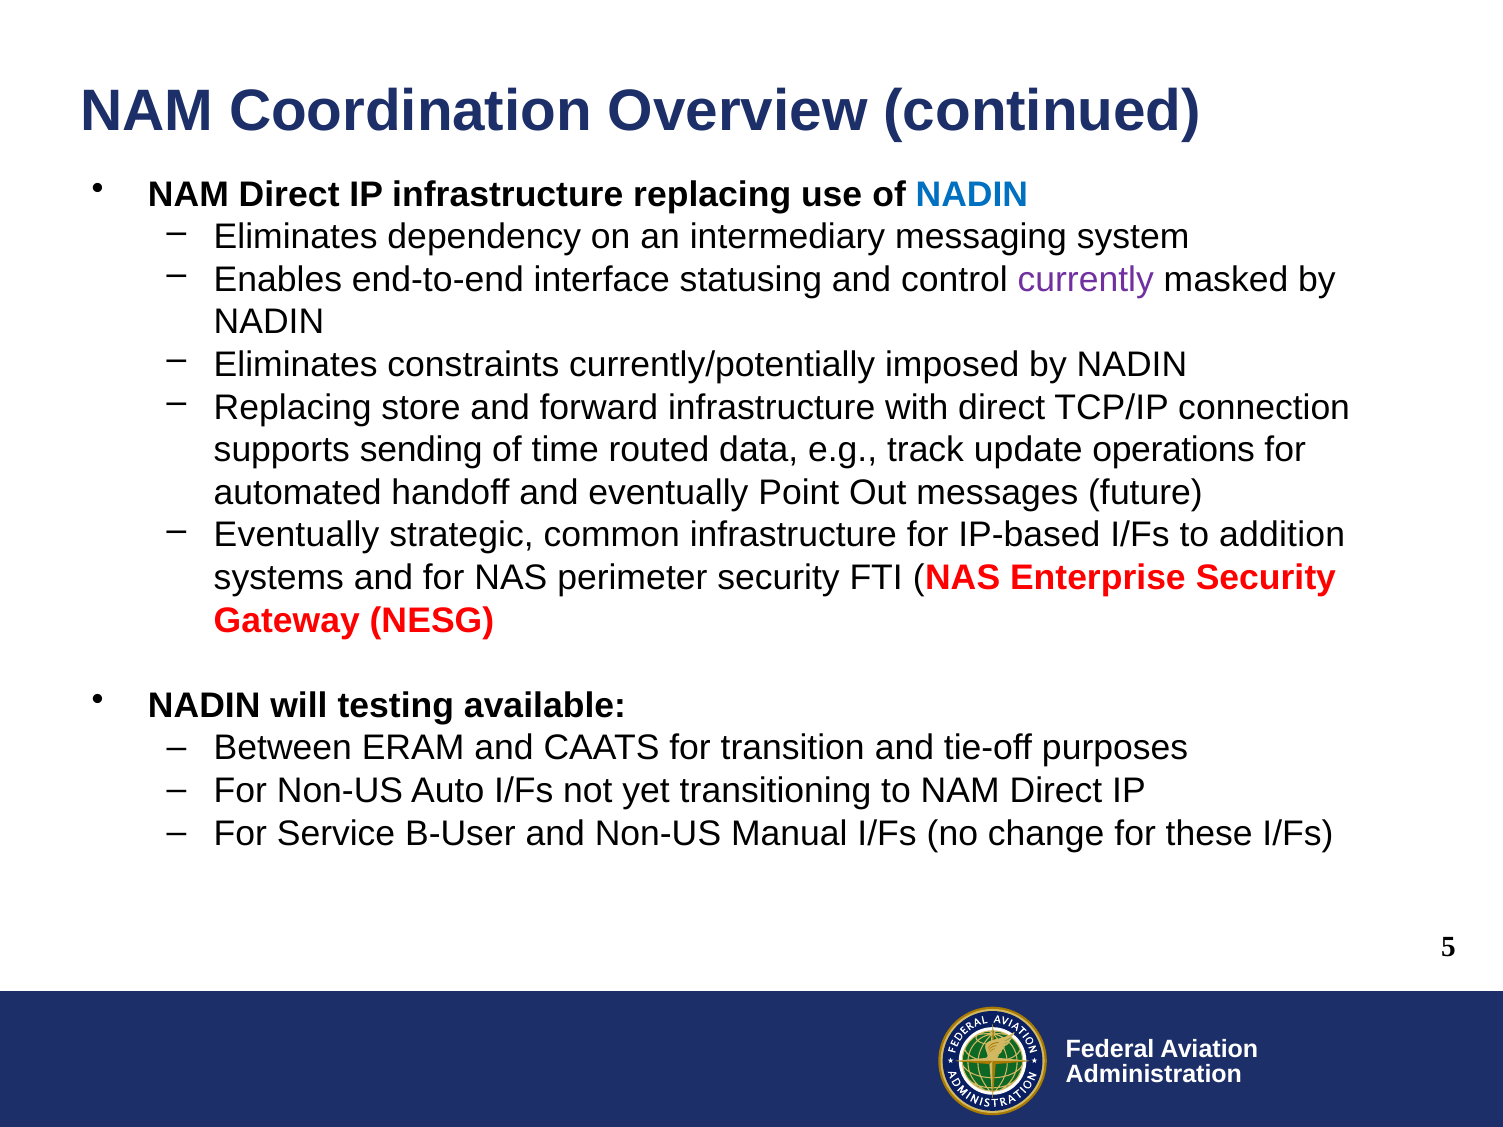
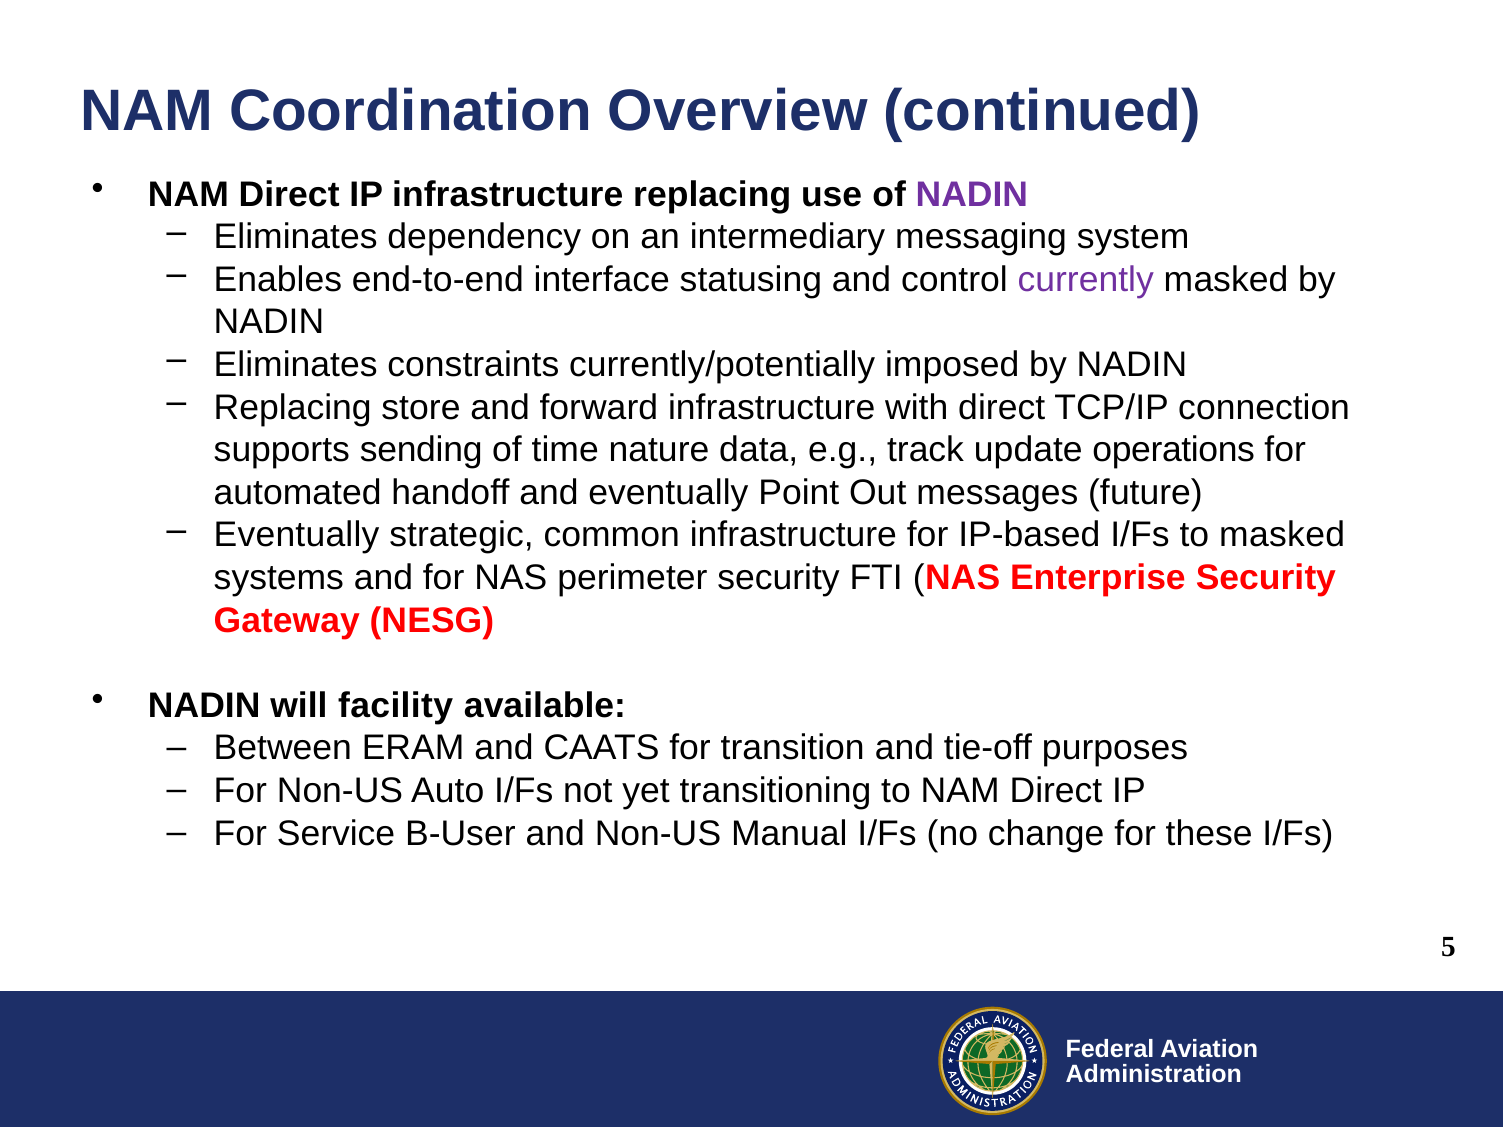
NADIN colour: blue -> purple (972, 195)
routed: routed -> nature (659, 450)
to addition: addition -> masked (1282, 535)
testing: testing -> facility (396, 706)
